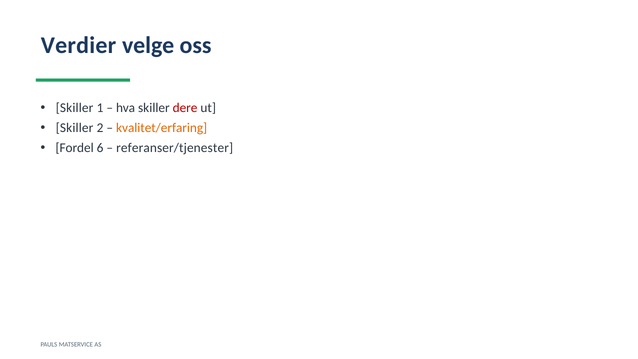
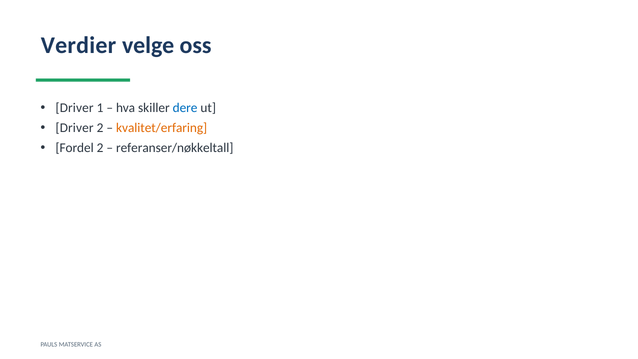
Skiller: Skiller -> Driver (75, 108)
dere colour: red -> blue (185, 108)
Skiller: Skiller -> Driver (75, 128)
Fordel 6: 6 -> 2 (100, 148)
referanser/tjenester: referanser/tjenester -> referanser/nøkkeltall (175, 148)
